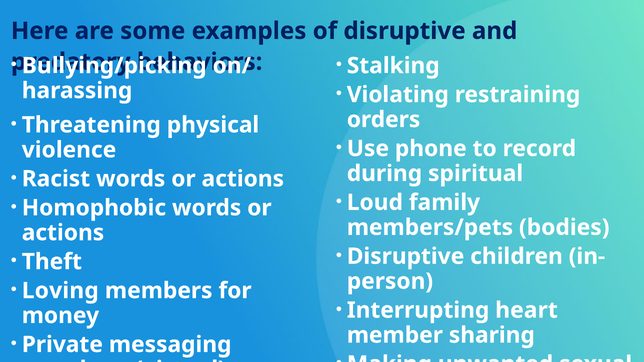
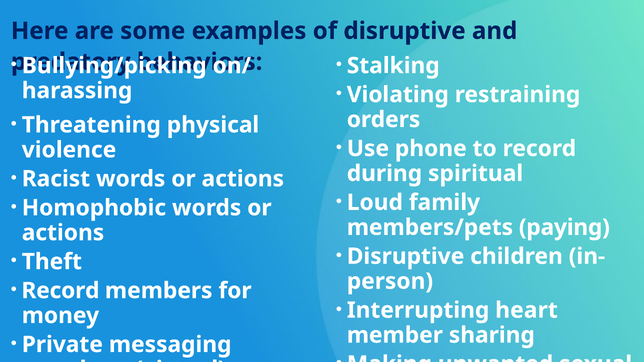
bodies: bodies -> paying (564, 228)
Loving: Loving -> Record (60, 291)
